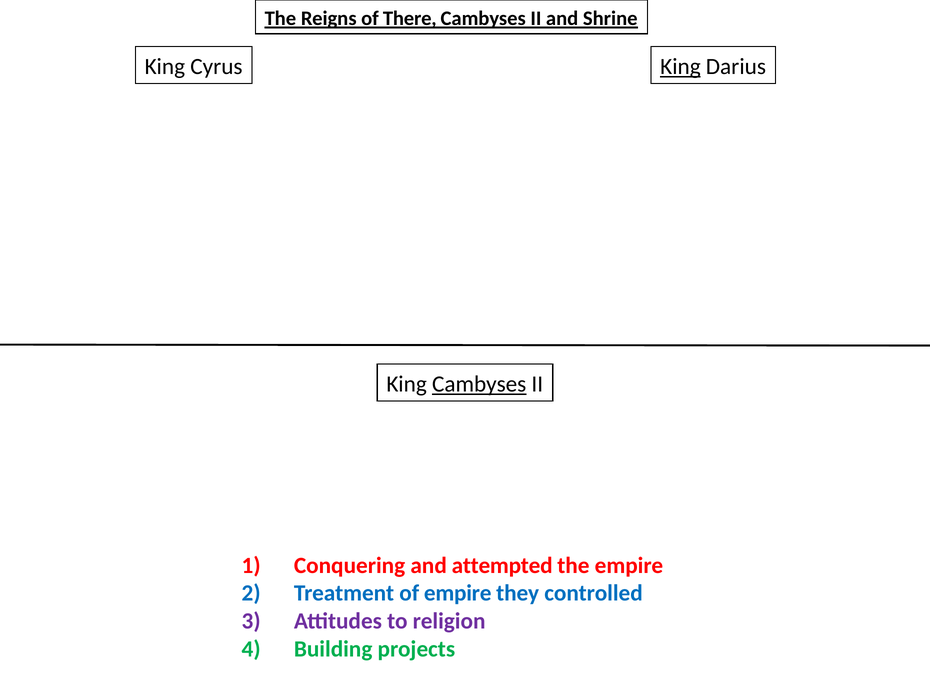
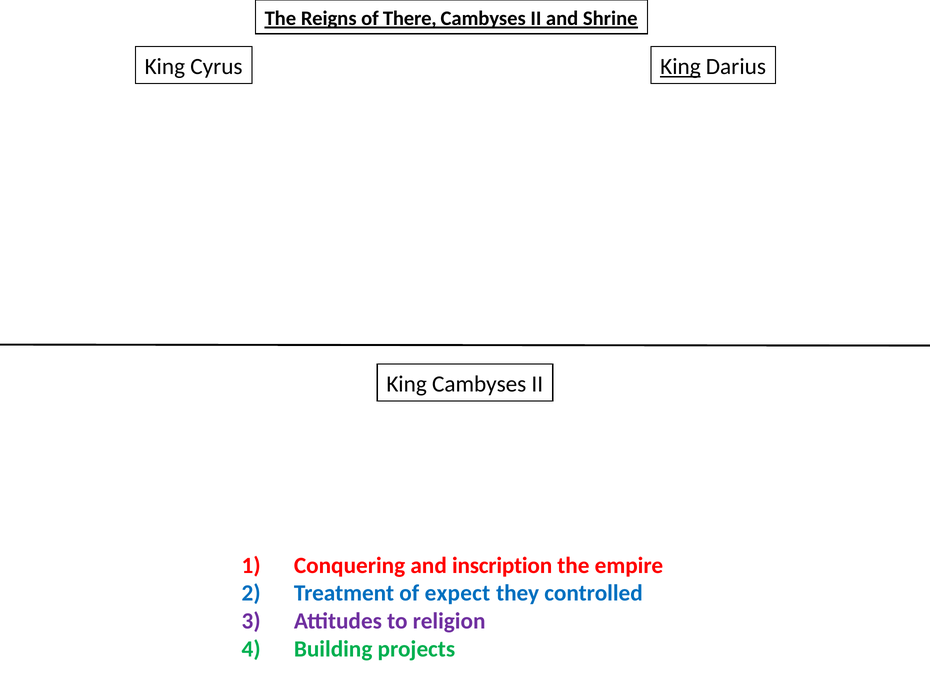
Cambyses underline: present -> none (479, 384)
attempted: attempted -> inscription (502, 566)
of empire: empire -> expect (457, 594)
